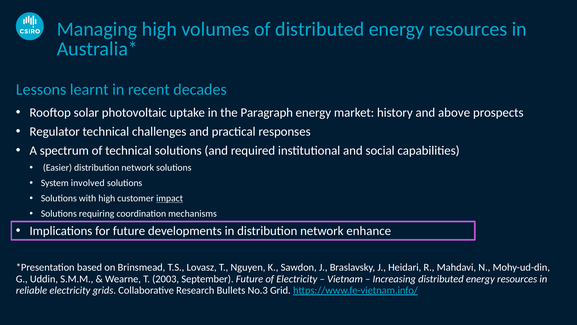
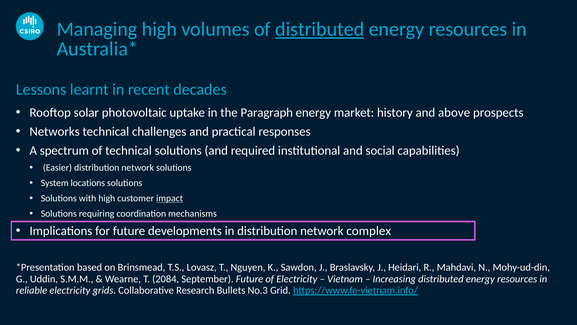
distributed underline: none -> present (320, 29)
Regulator: Regulator -> Networks (55, 131)
involved: involved -> locations (88, 183)
enhance: enhance -> complex (369, 231)
2003: 2003 -> 2084 (166, 279)
